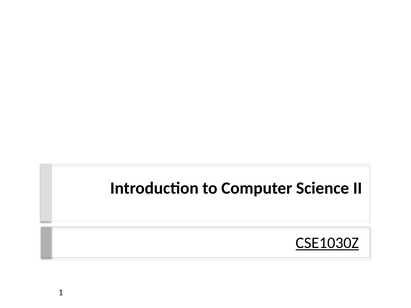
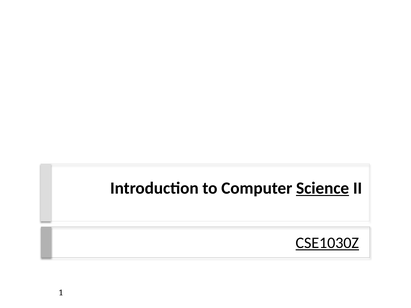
Science underline: none -> present (323, 188)
